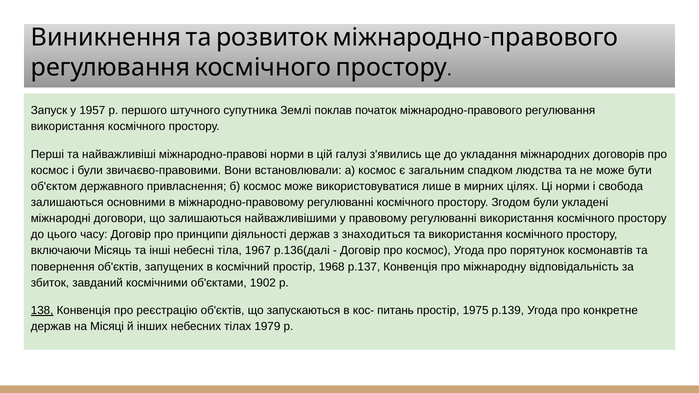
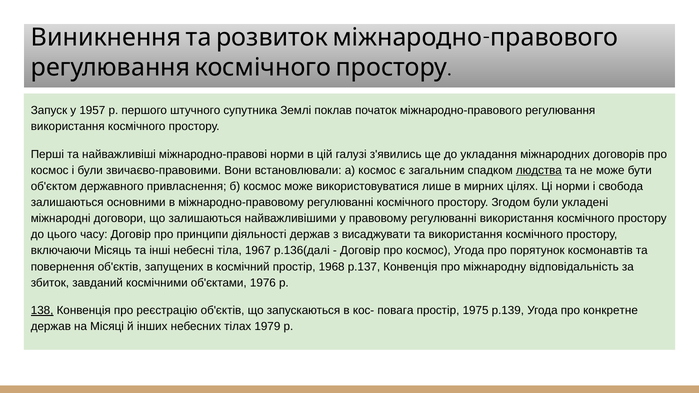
людства underline: none -> present (539, 170)
знаходиться: знаходиться -> висаджувати (376, 235)
1902: 1902 -> 1976 (263, 283)
питань: питань -> повага (395, 311)
